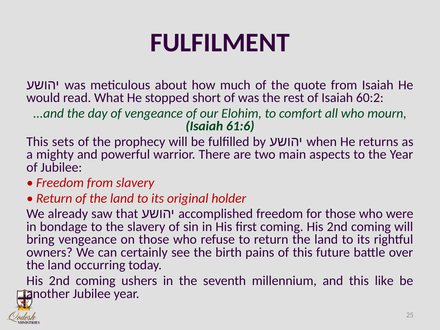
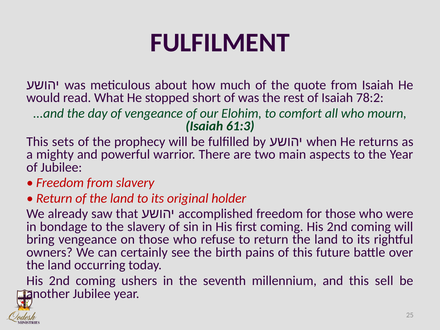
60:2: 60:2 -> 78:2 (370, 98)
61:6: 61:6 -> 61:3 (240, 126)
like: like -> sell (384, 281)
